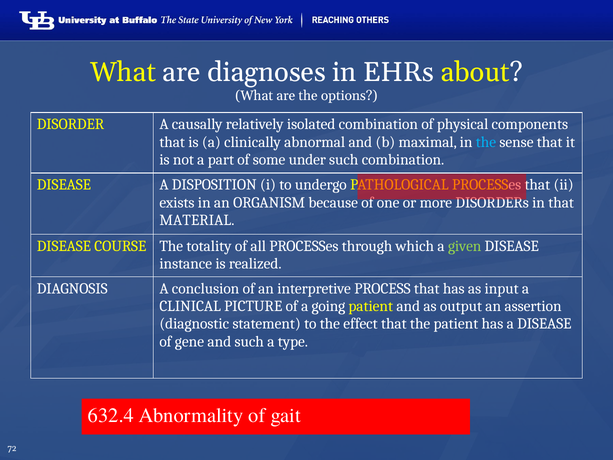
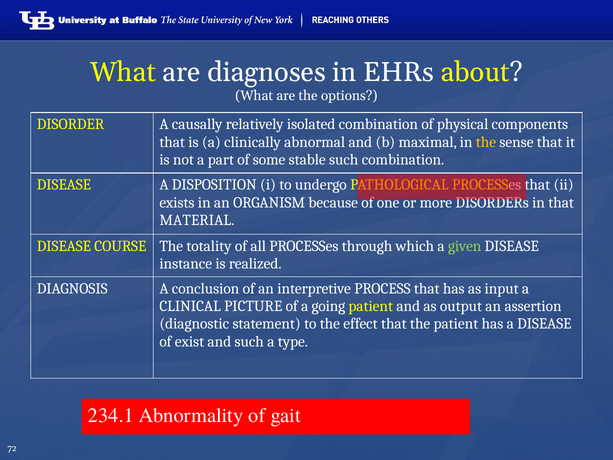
the colour: light blue -> yellow (486, 142)
under: under -> stable (307, 160)
gene: gene -> exist (189, 341)
632.4: 632.4 -> 234.1 (111, 415)
